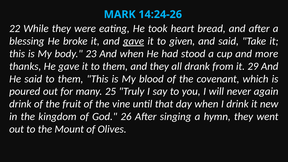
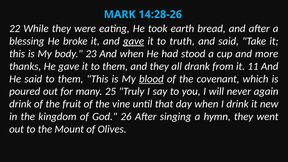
14:24-26: 14:24-26 -> 14:28-26 (160, 14)
heart: heart -> earth (182, 29)
given: given -> truth (182, 41)
29: 29 -> 11 (253, 66)
blood underline: none -> present (151, 79)
